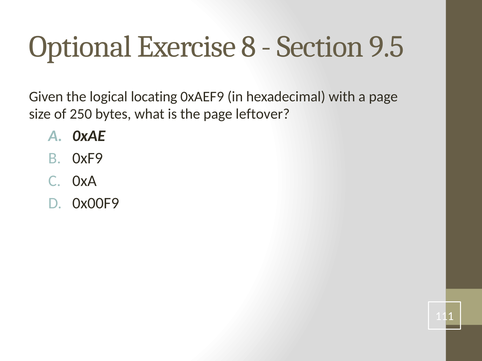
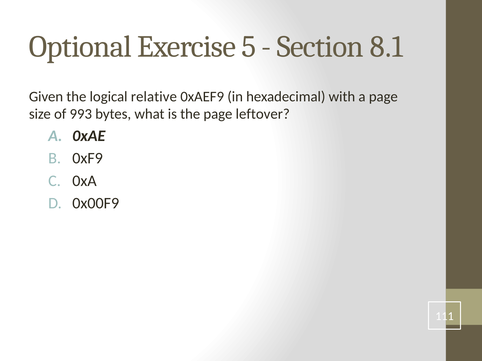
8: 8 -> 5 (249, 47)
9.5: 9.5 -> 8.1 (386, 47)
locating: locating -> relative (154, 97)
250: 250 -> 993 (81, 114)
